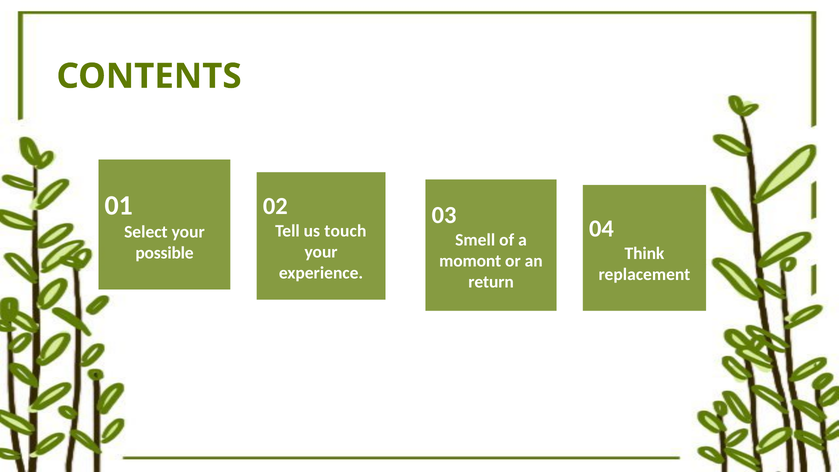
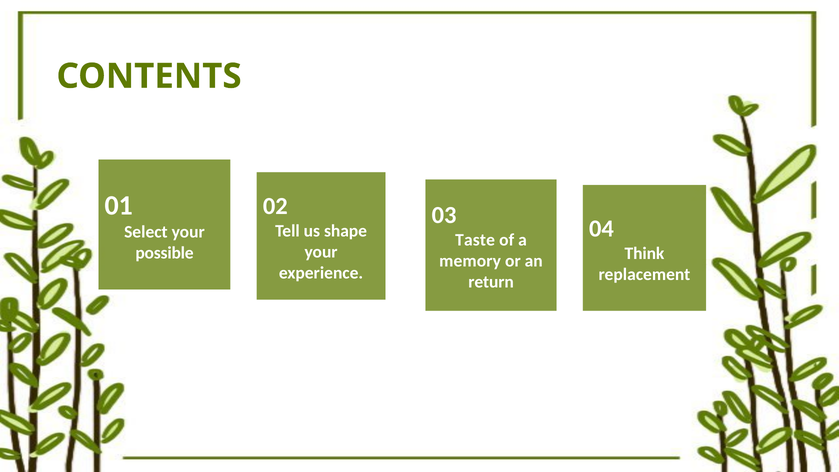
touch: touch -> shape (345, 231)
Smell: Smell -> Taste (475, 240)
momont: momont -> memory (470, 261)
